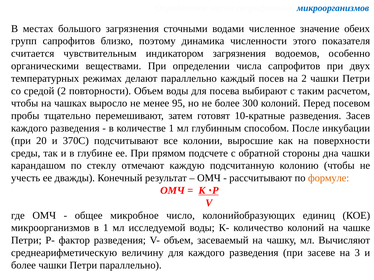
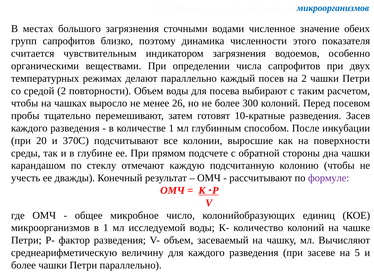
95: 95 -> 26 (179, 103)
формуле colour: orange -> purple (329, 178)
3: 3 -> 5 (357, 253)
